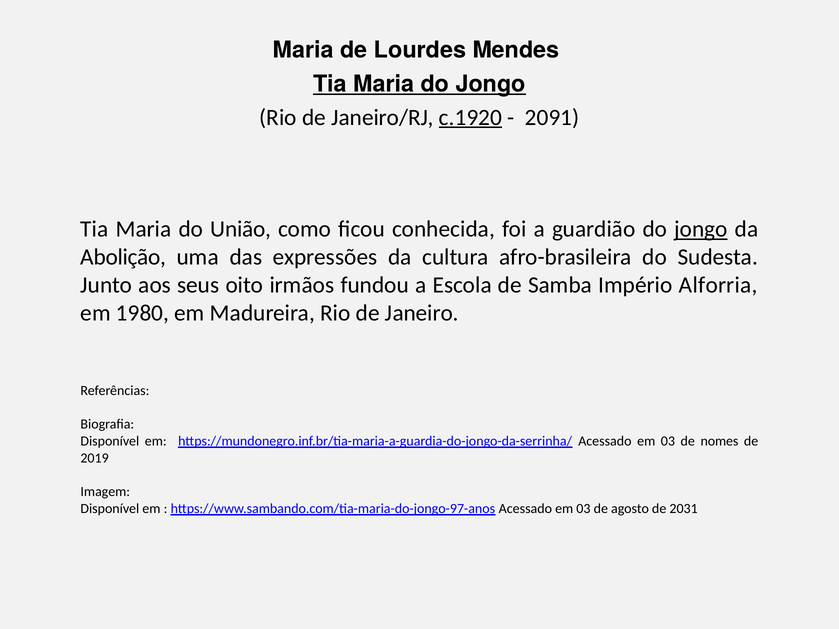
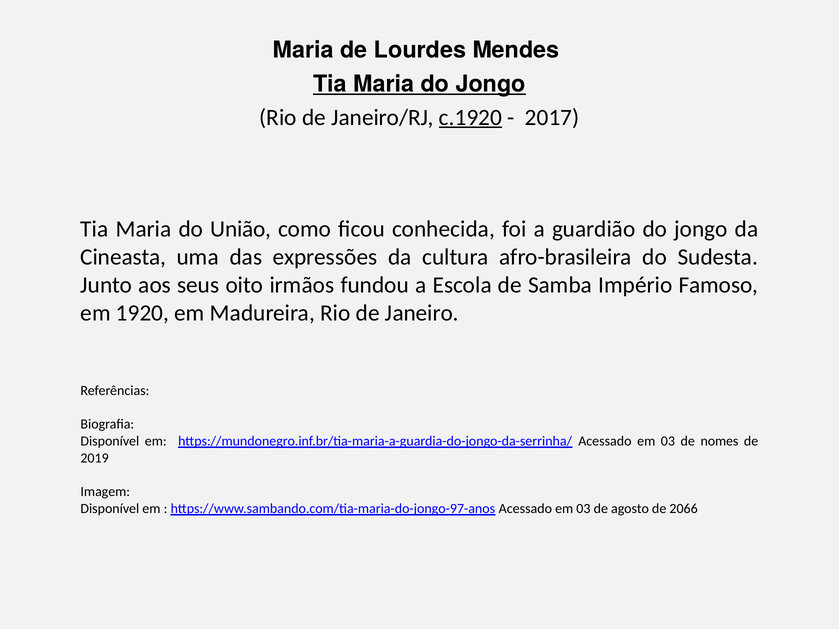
2091: 2091 -> 2017 (552, 117)
jongo underline: present -> none (701, 229)
Abolição: Abolição -> Cineasta (123, 257)
Alforria: Alforria -> Famoso (718, 285)
1980: 1980 -> 1920 (143, 313)
2031: 2031 -> 2066 (684, 509)
